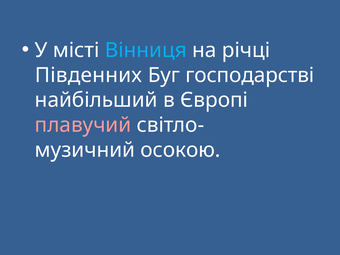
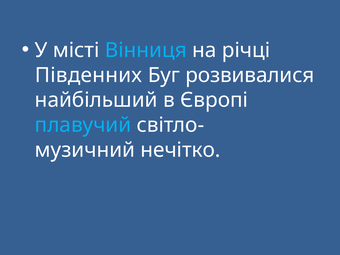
господарстві: господарстві -> розвивалися (250, 75)
плавучий colour: pink -> light blue (83, 125)
осокою: осокою -> нечітко (180, 150)
